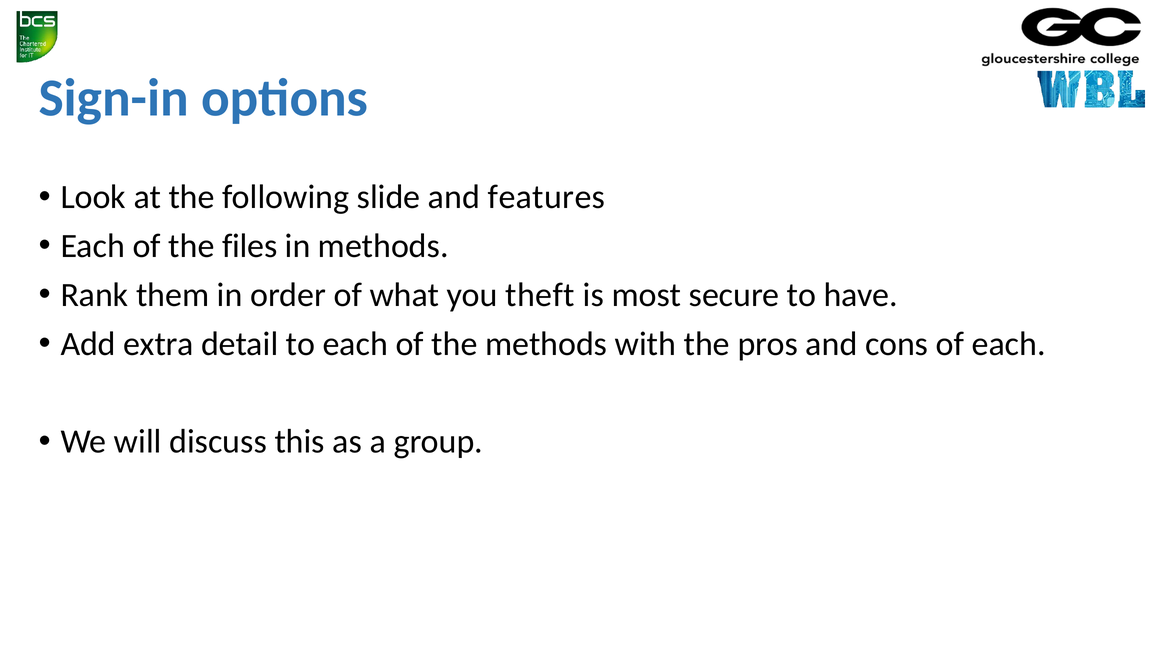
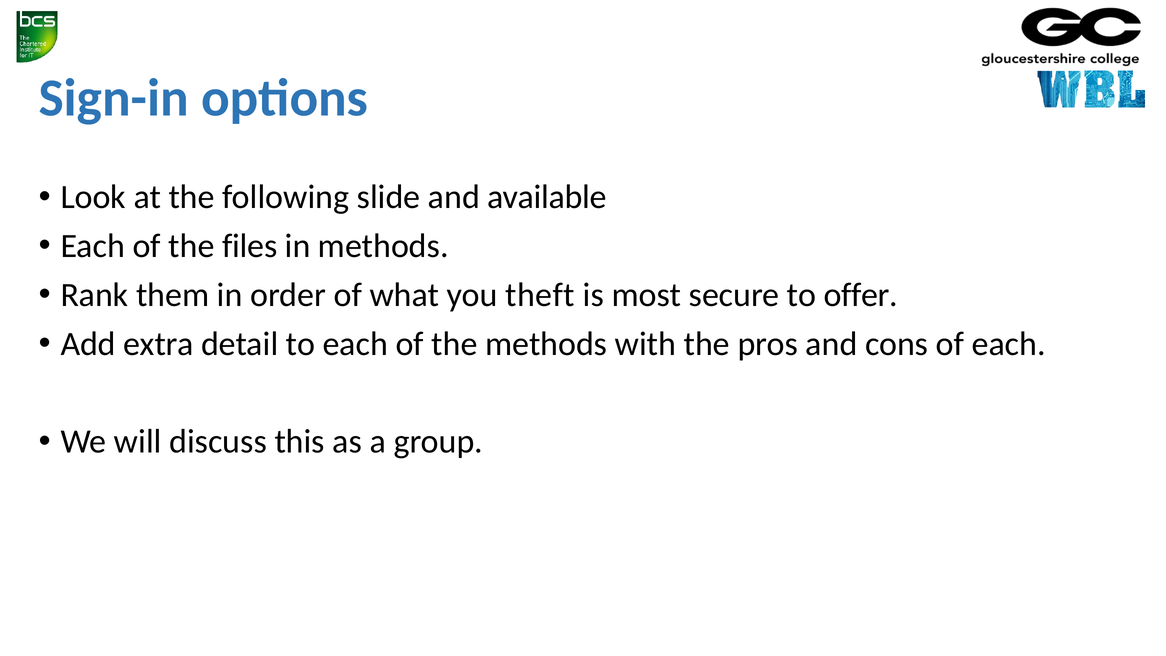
features: features -> available (547, 197)
have: have -> offer (861, 295)
